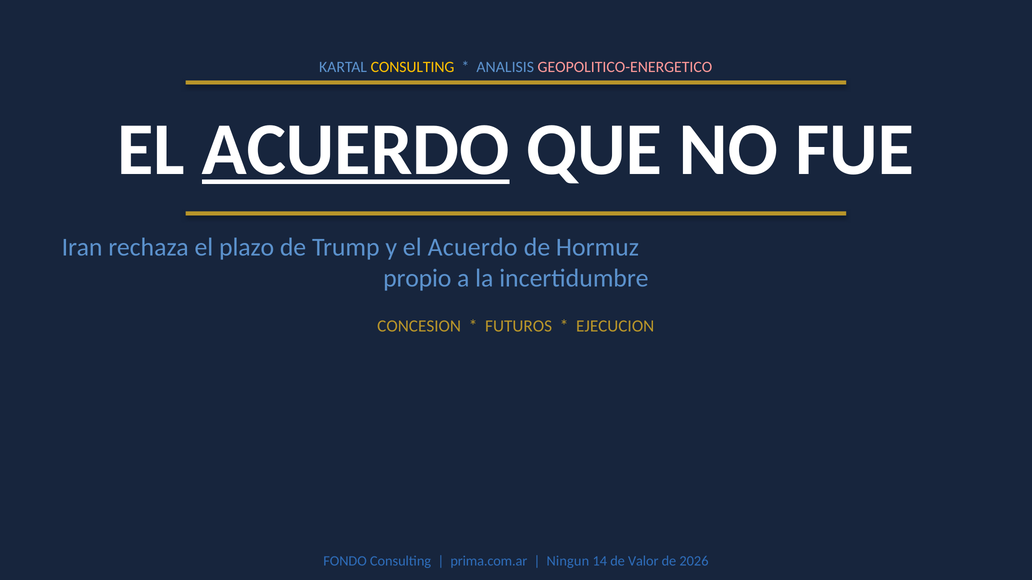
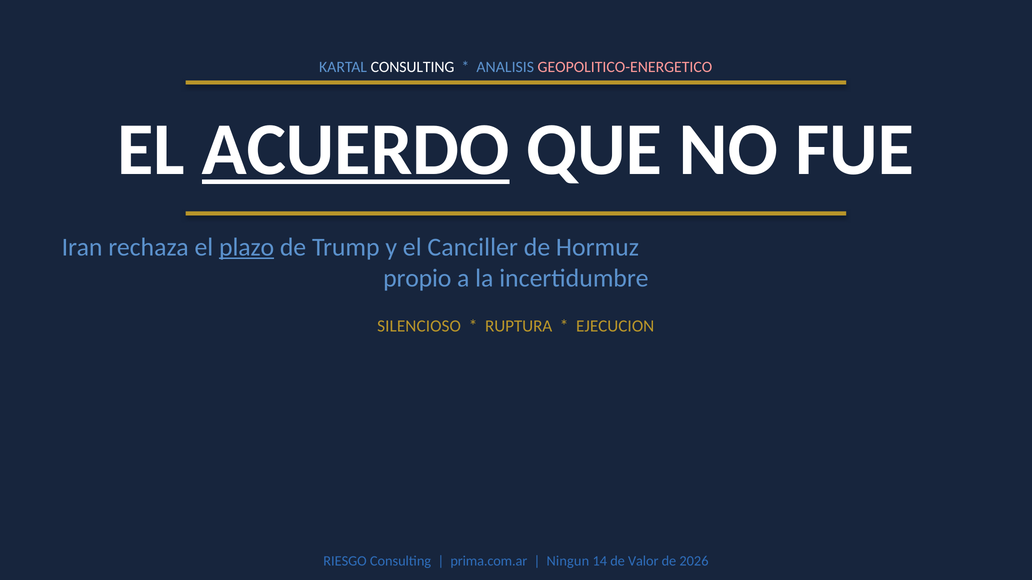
CONSULTING colour: yellow -> white (413, 67)
plazo underline: none -> present (247, 247)
y el Acuerdo: Acuerdo -> Canciller (473, 247)
CONCESION: CONCESION -> SILENCIOSO (419, 326)
FUTUROS: FUTUROS -> RUPTURA (519, 326)
FONDO: FONDO -> RIESGO (345, 562)
